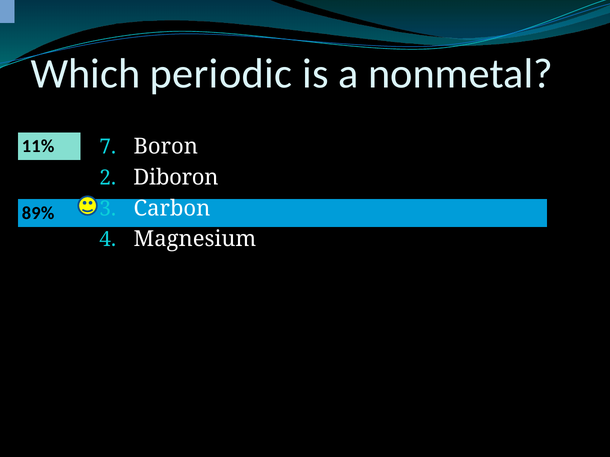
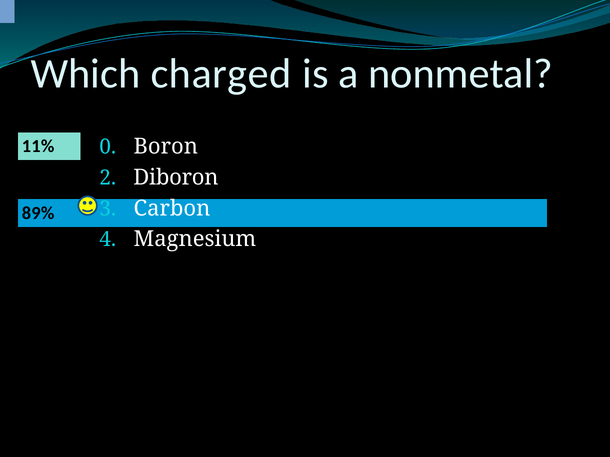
periodic: periodic -> charged (221, 74)
7: 7 -> 0 (108, 147)
